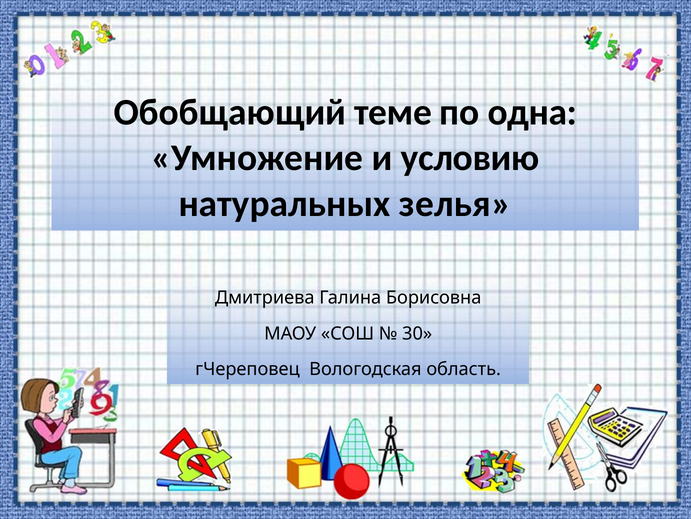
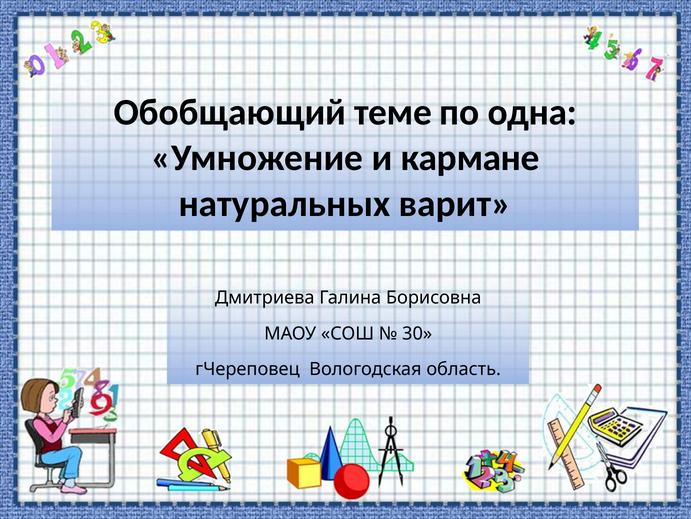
условию: условию -> кармане (470, 158)
зелья: зелья -> варит (455, 203)
